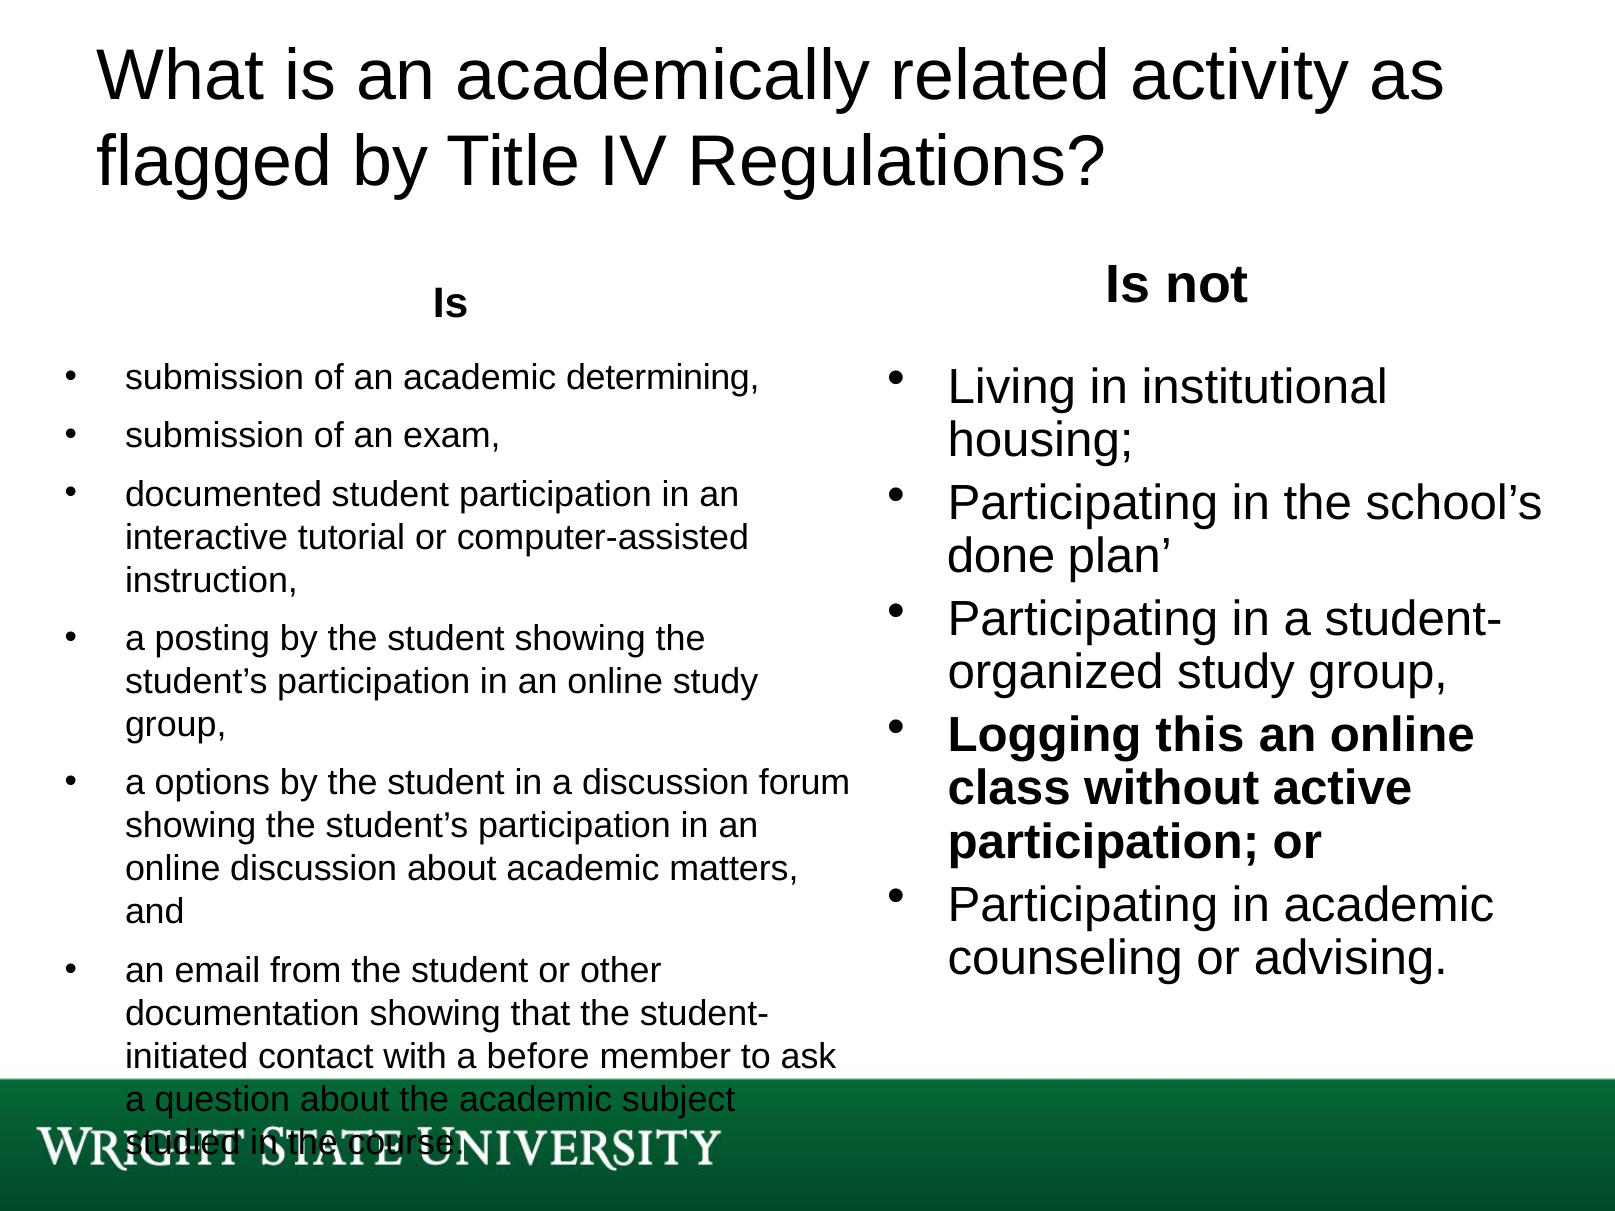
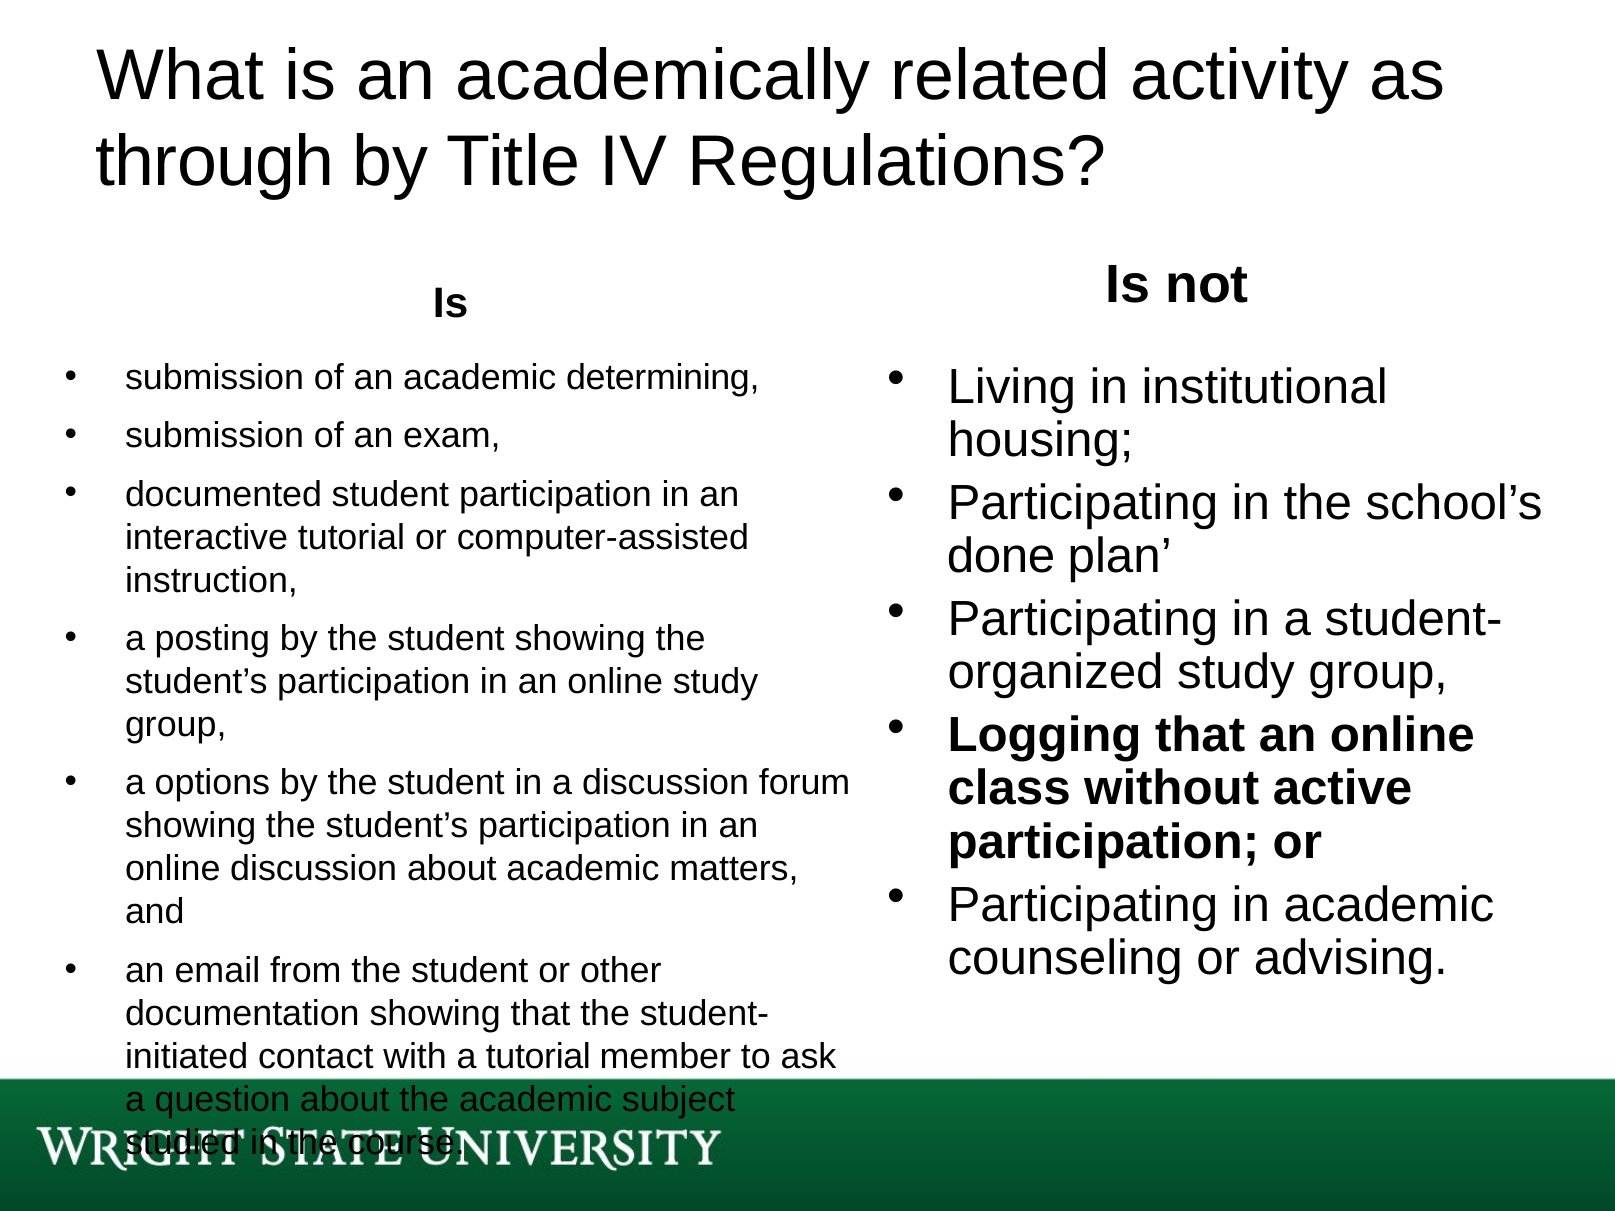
flagged: flagged -> through (215, 162)
Logging this: this -> that (1200, 736)
a before: before -> tutorial (538, 1057)
